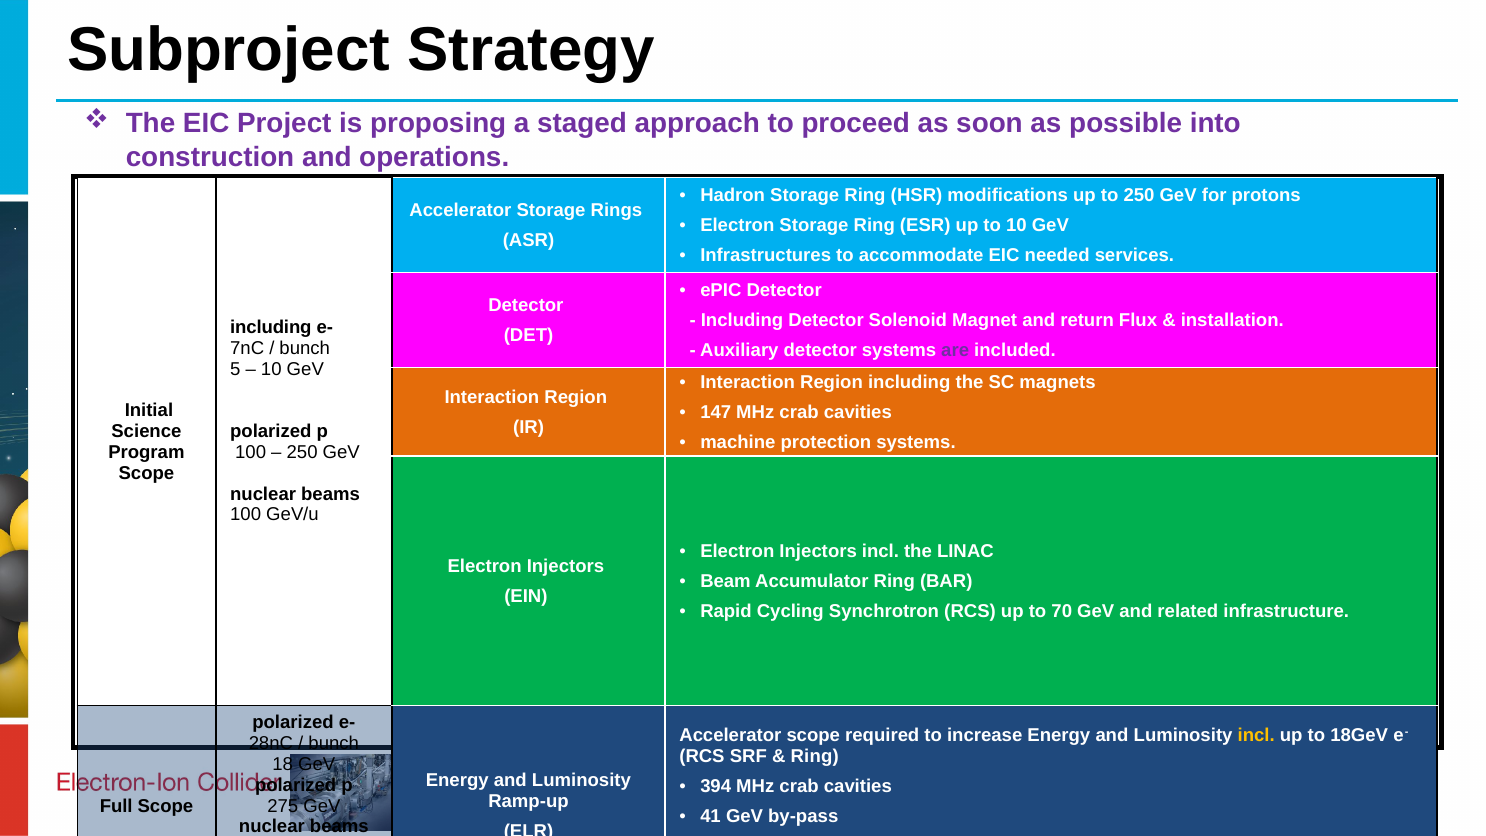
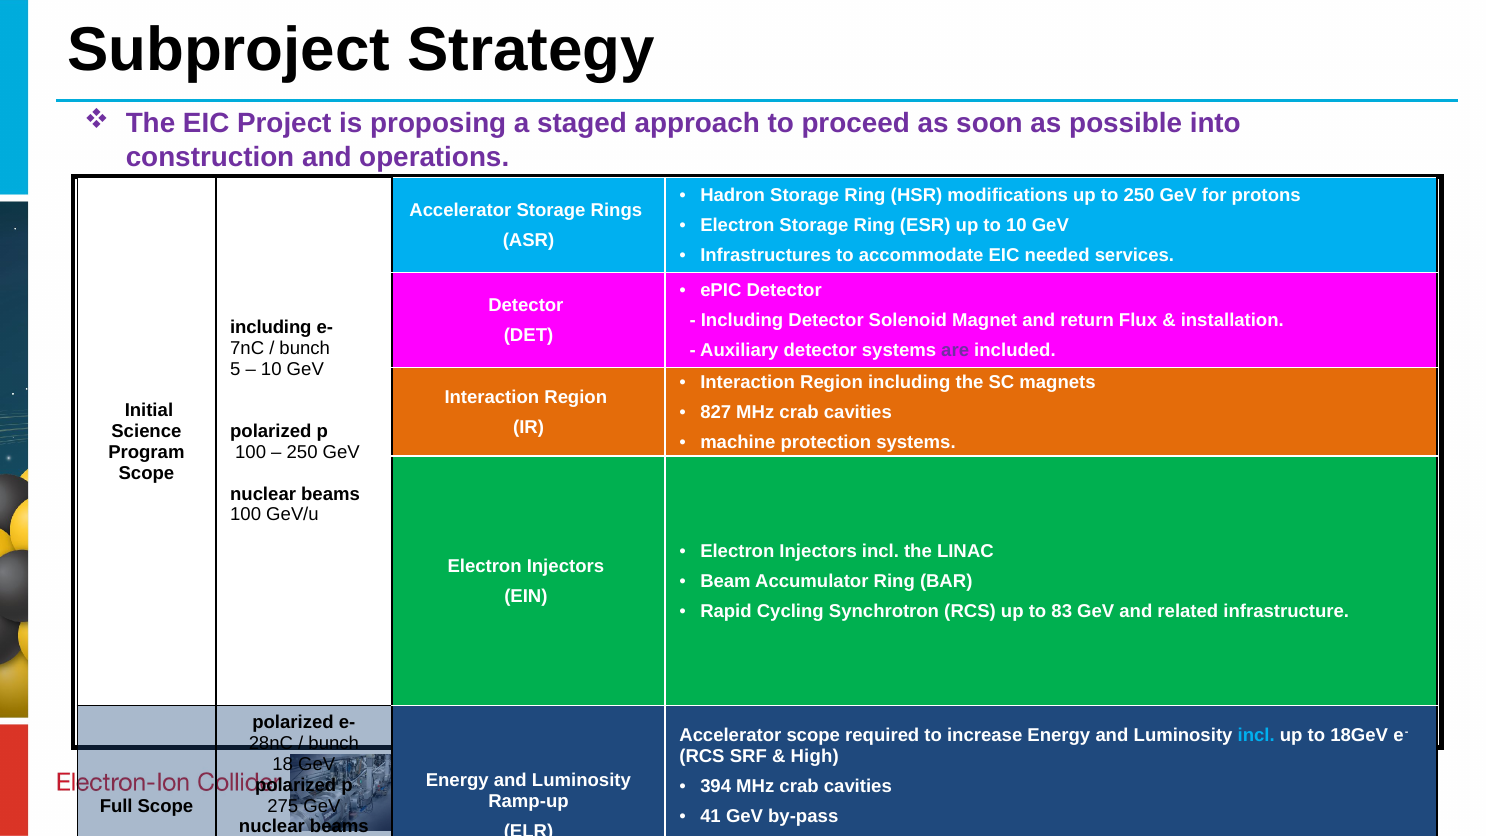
147: 147 -> 827 (716, 412)
70: 70 -> 83 (1062, 611)
incl colour: yellow -> light blue (1256, 735)
Ring: Ring -> High (815, 756)
